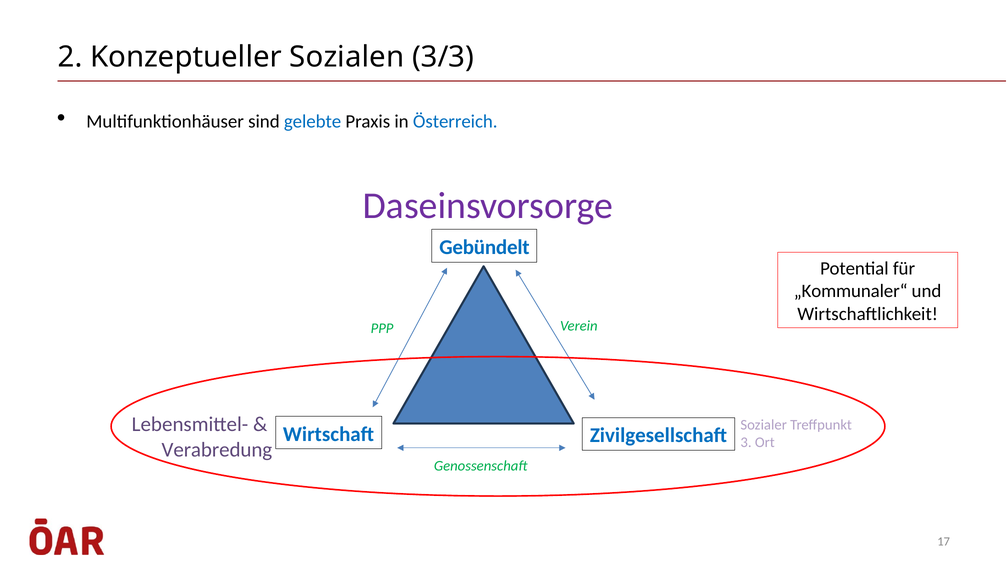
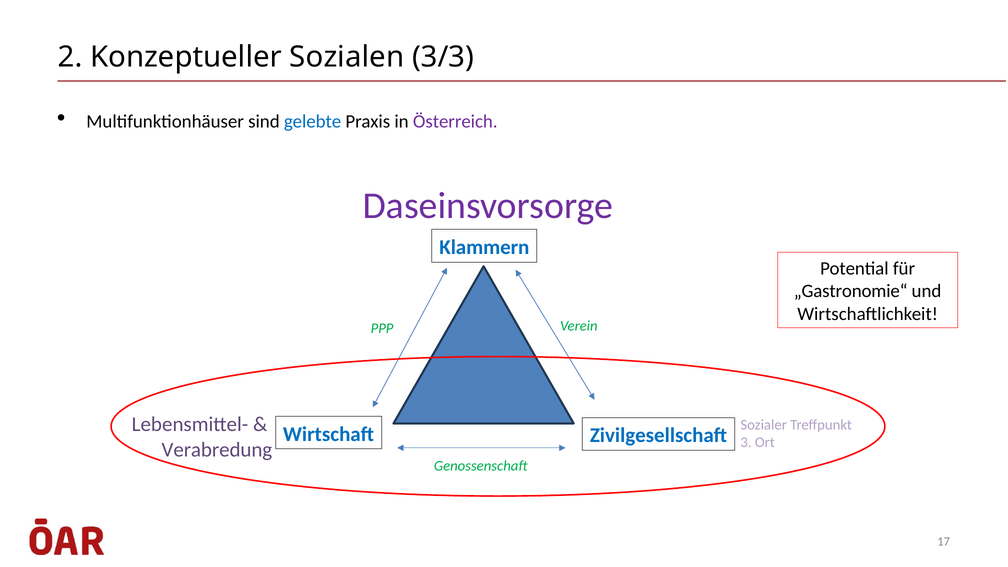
Österreich colour: blue -> purple (455, 121)
Gebündelt: Gebündelt -> Klammern (484, 247)
„Kommunaler“: „Kommunaler“ -> „Gastronomie“ (851, 291)
